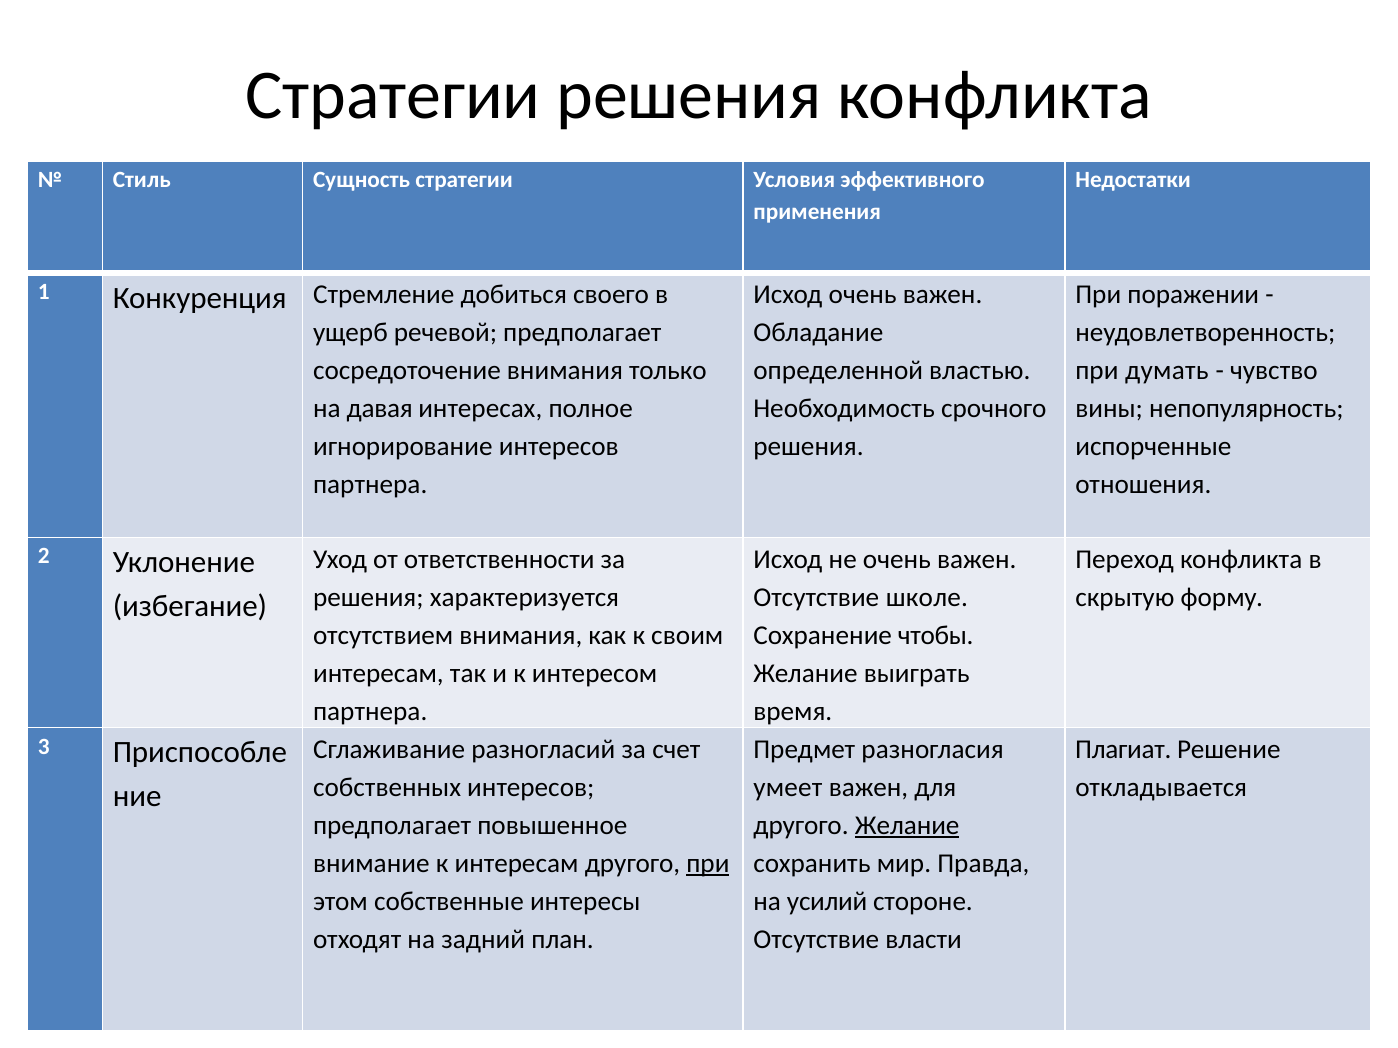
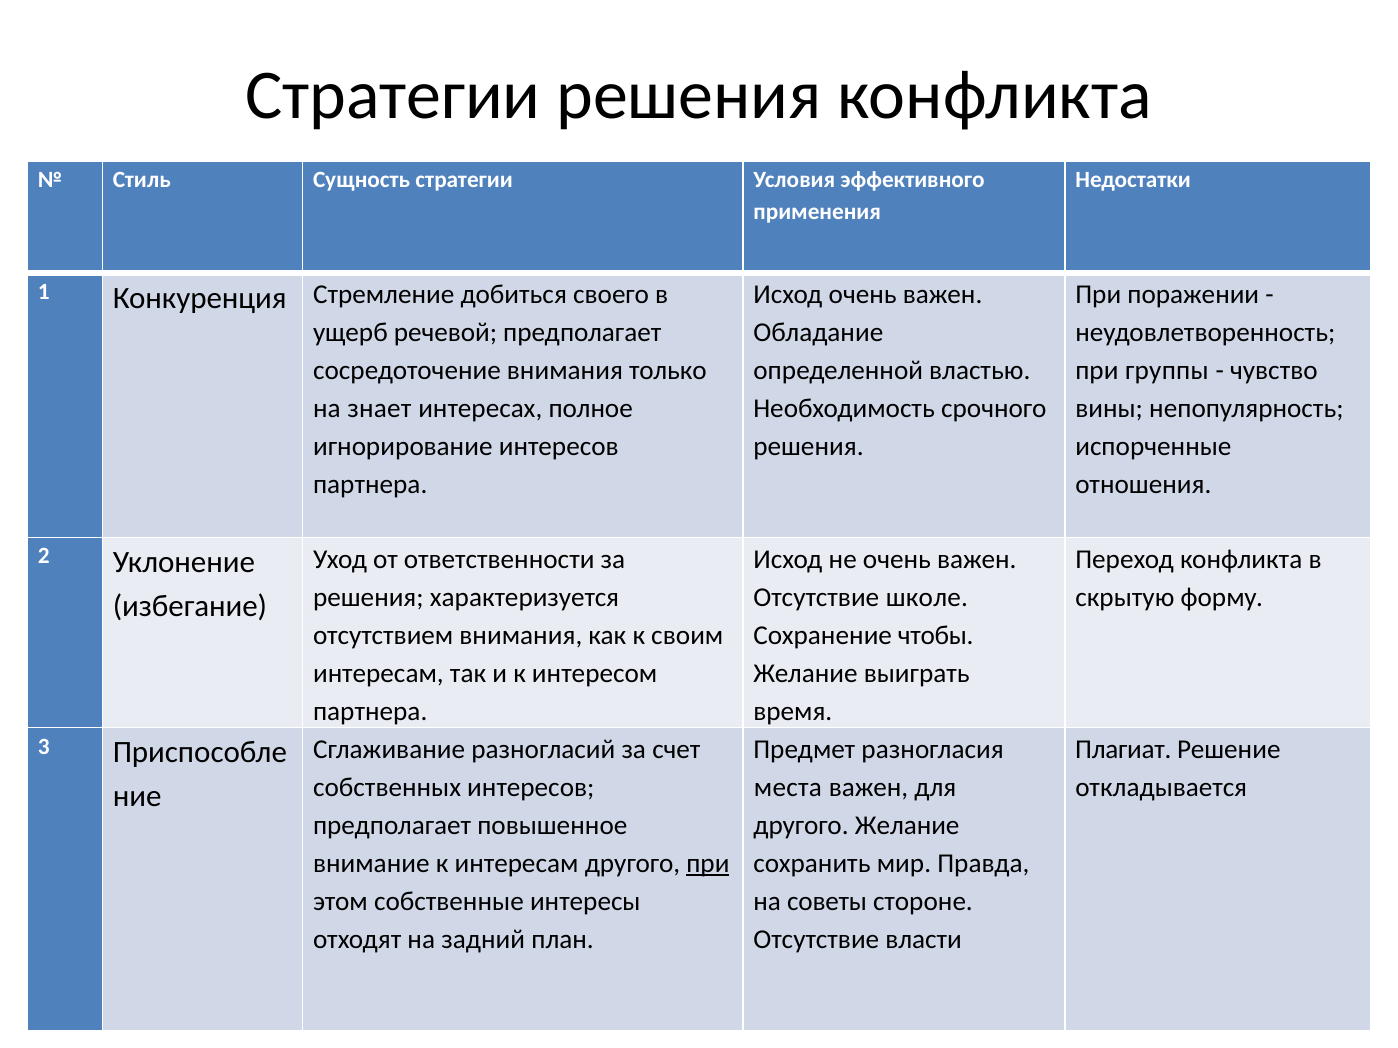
думать: думать -> группы (1167, 371)
давая: давая -> знает (379, 409)
умеет: умеет -> места (788, 788)
Желание underline: present -> none (907, 826)
усилий: усилий -> советы (827, 902)
